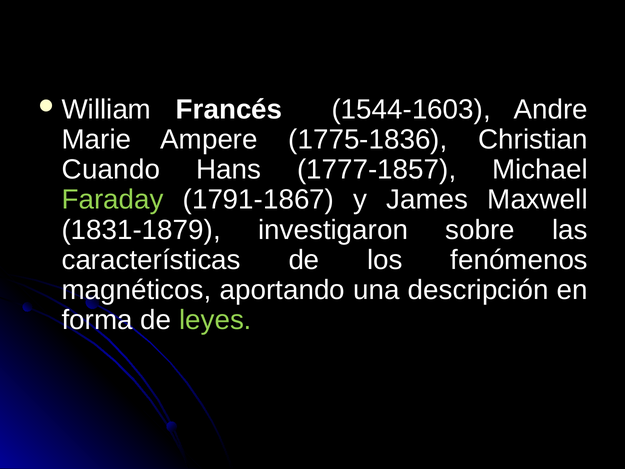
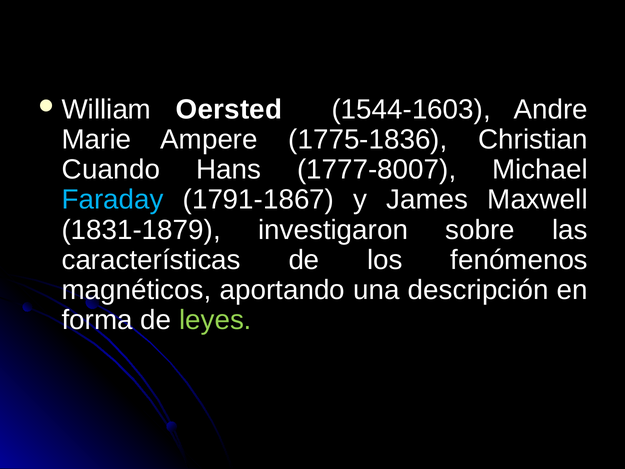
Francés: Francés -> Oersted (229, 110)
1777-1857: 1777-1857 -> 1777-8007 (377, 170)
Faraday colour: light green -> light blue (113, 200)
